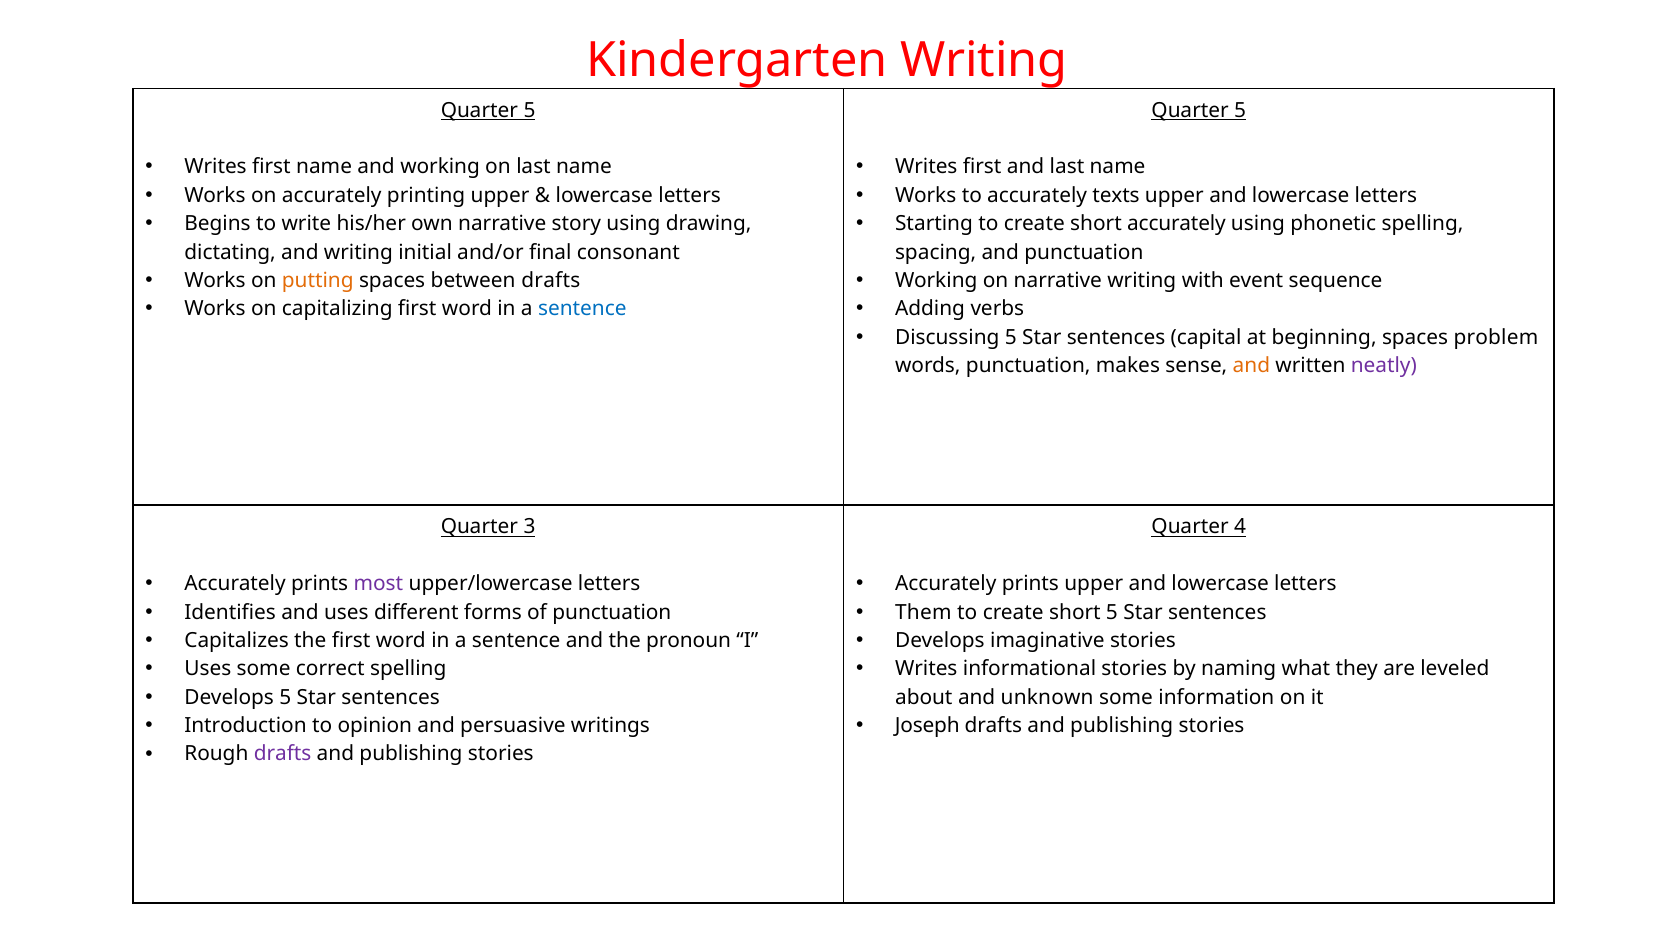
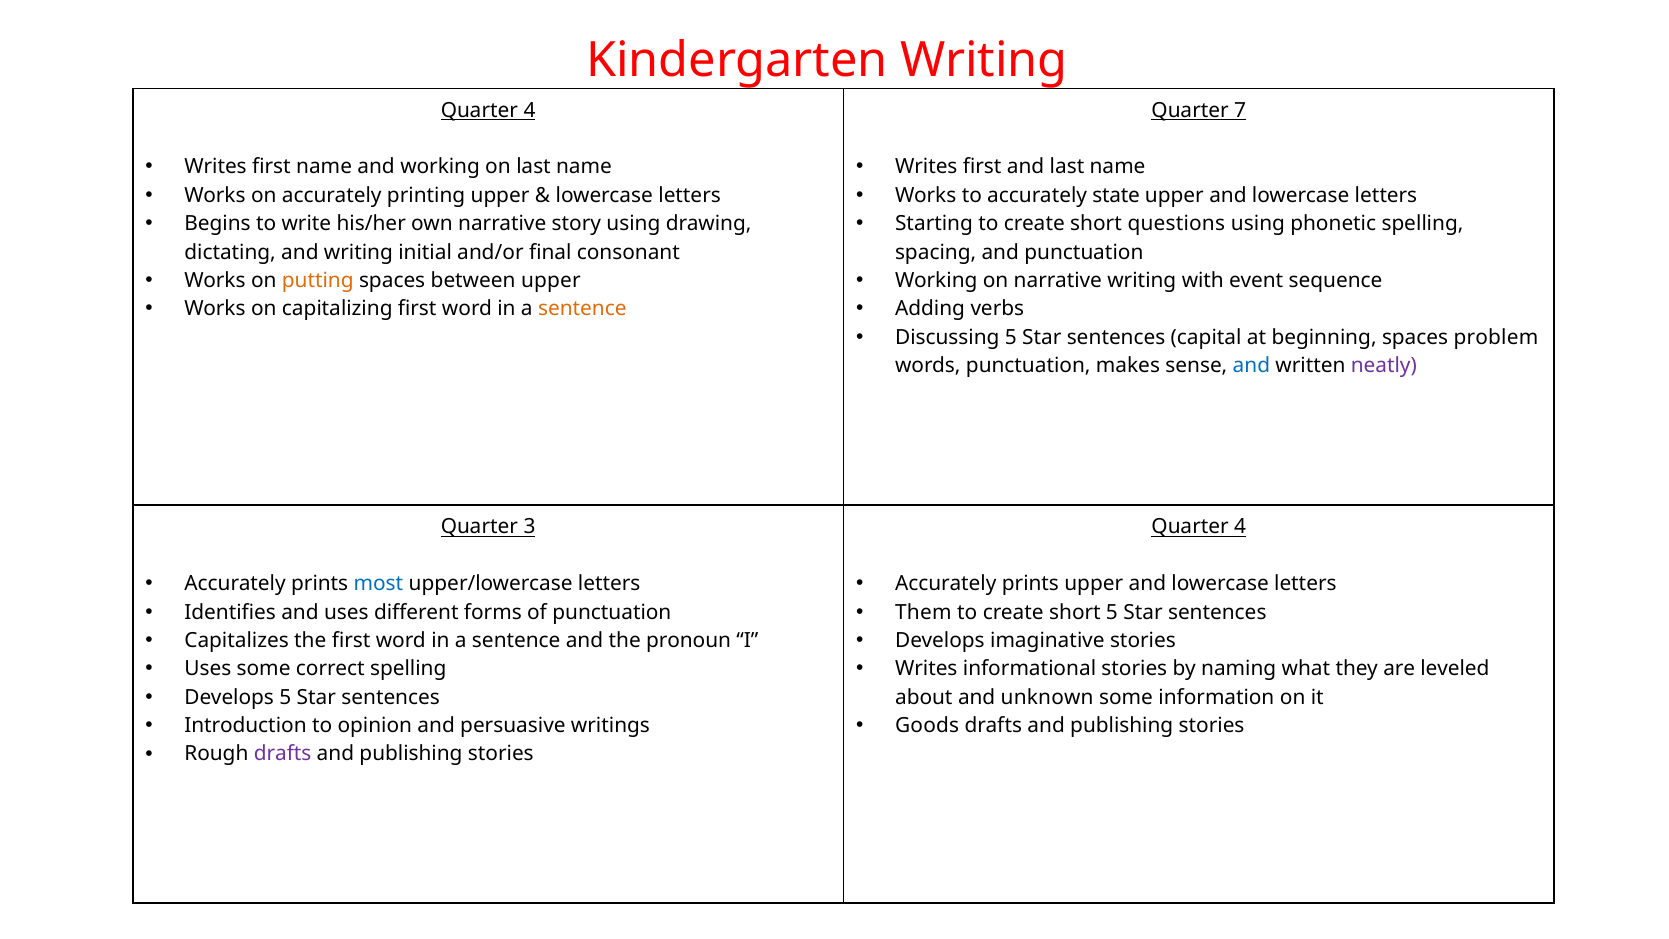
5: 5 -> 4 (529, 110)
5: 5 -> 7 (1240, 110)
texts: texts -> state (1116, 195)
short accurately: accurately -> questions (1176, 224)
between drafts: drafts -> upper (551, 281)
sentence colour: blue -> orange (582, 309)
and colour: orange -> blue (1251, 366)
most colour: purple -> blue (378, 584)
Joseph: Joseph -> Goods (927, 726)
